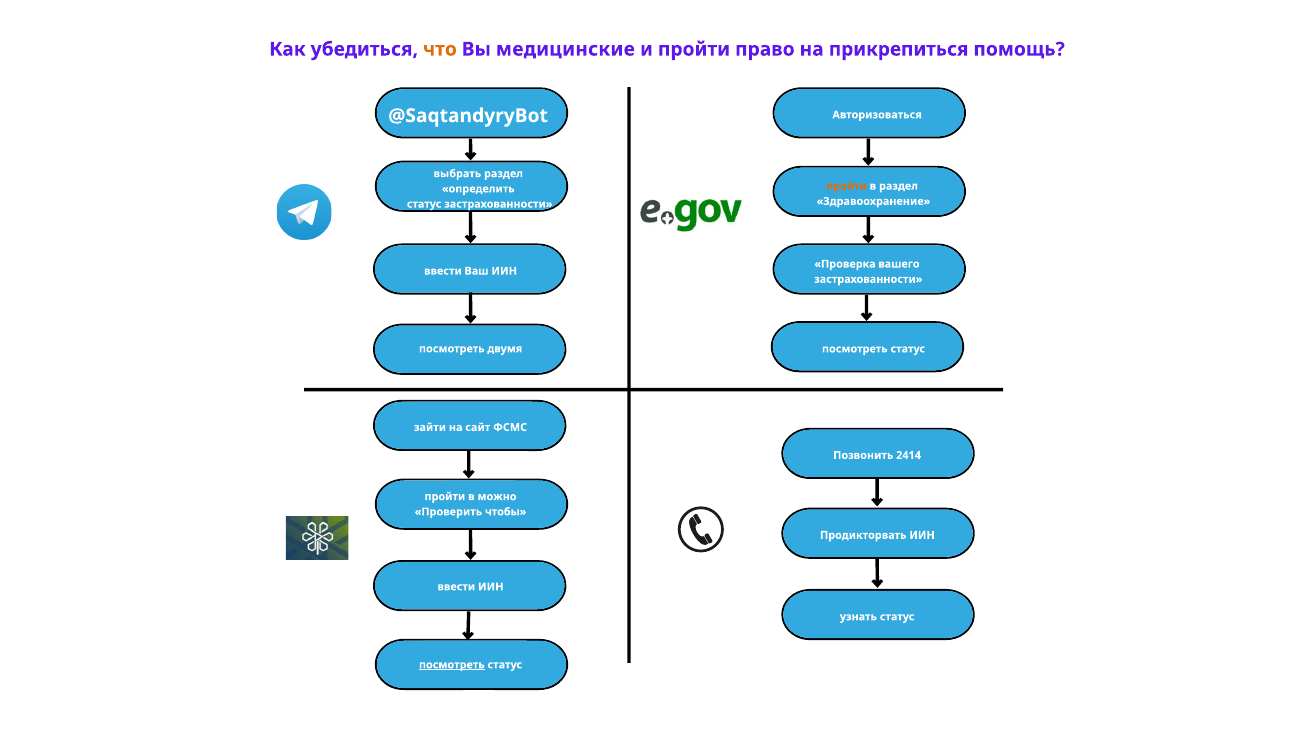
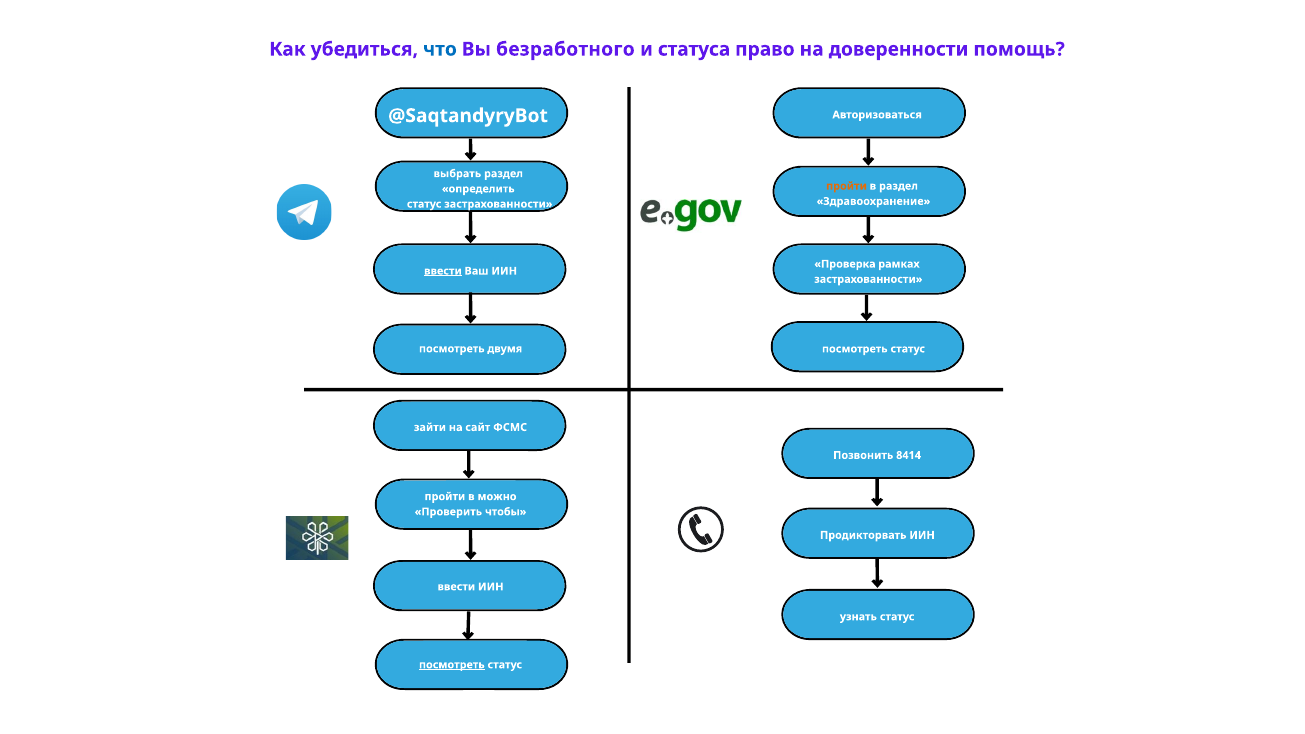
что colour: orange -> blue (440, 49)
медицинские: медицинские -> безработного (565, 49)
и пройти: пройти -> статуса (694, 49)
прикрепиться: прикрепиться -> доверенности (899, 49)
вашего: вашего -> рамках (899, 264)
ввести underline: none -> present (443, 271)
2414: 2414 -> 8414 (909, 455)
